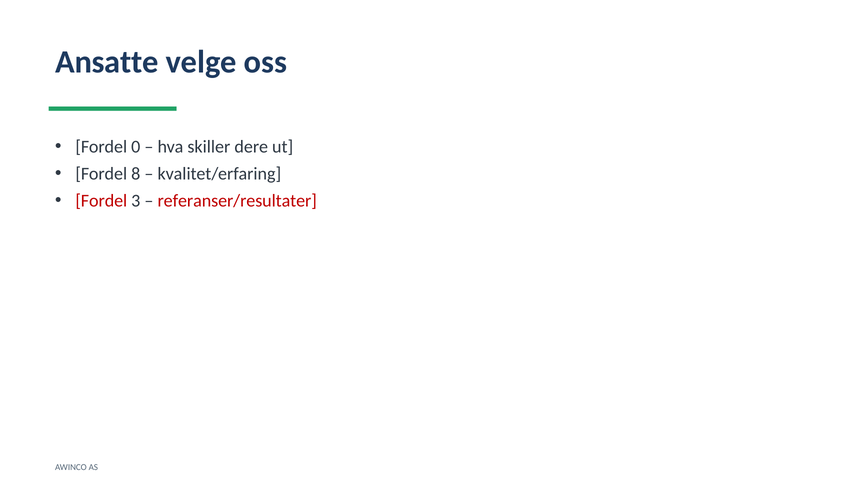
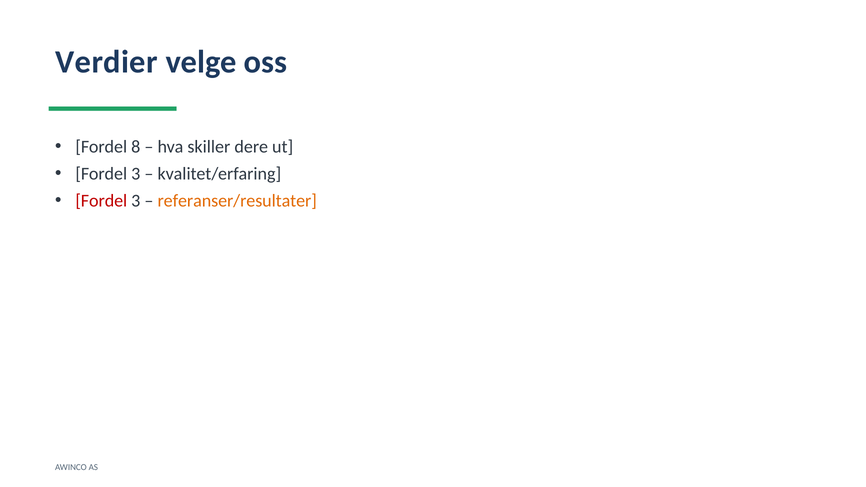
Ansatte: Ansatte -> Verdier (107, 62)
0: 0 -> 8 (136, 147)
8: 8 -> 3 (136, 174)
referanser/resultater colour: red -> orange (237, 201)
